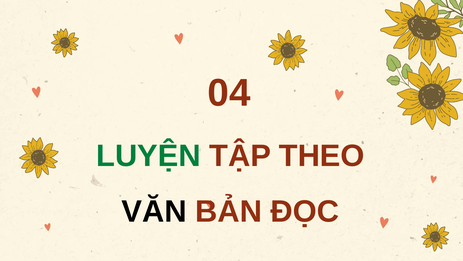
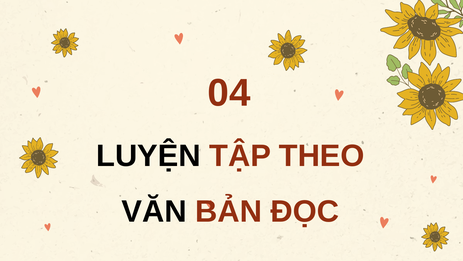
LUYỆN colour: green -> black (148, 156)
